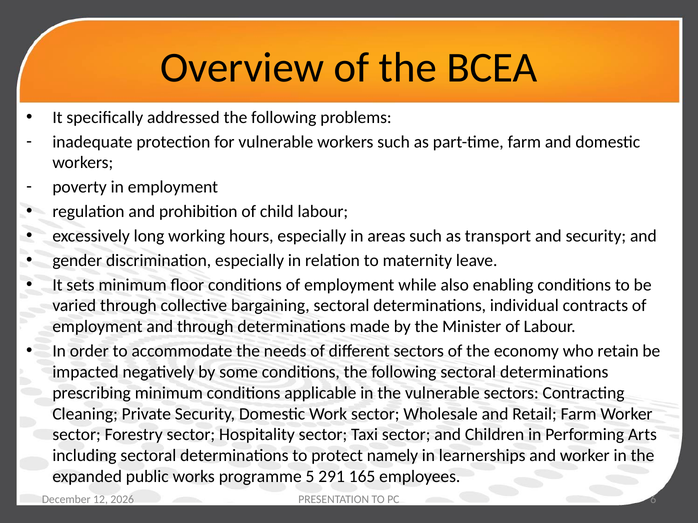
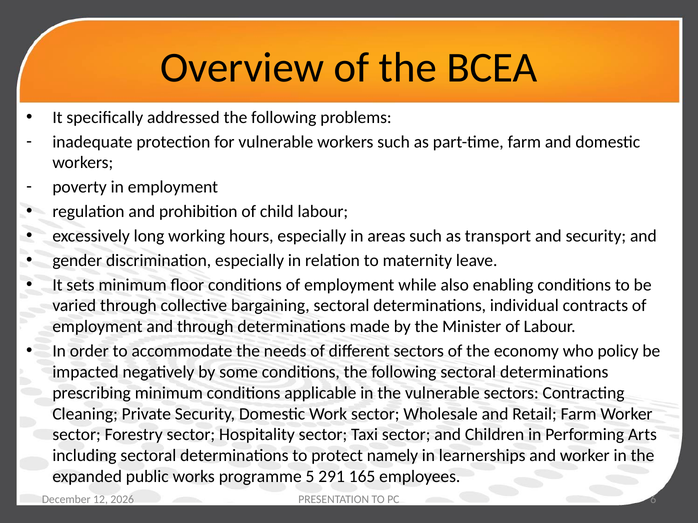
retain: retain -> policy (618, 351)
